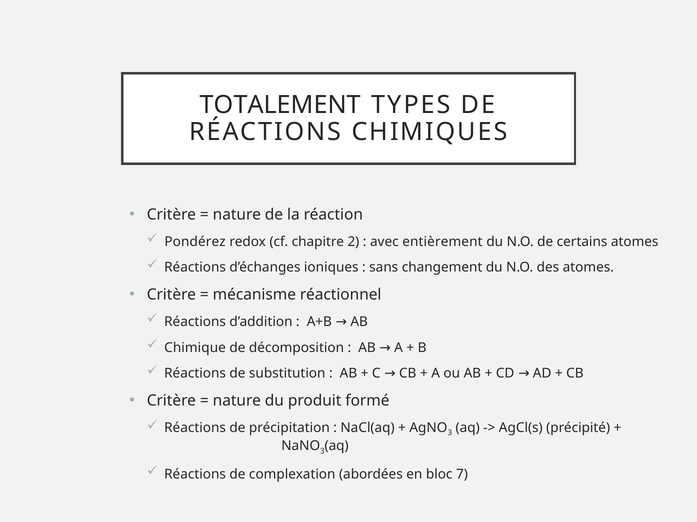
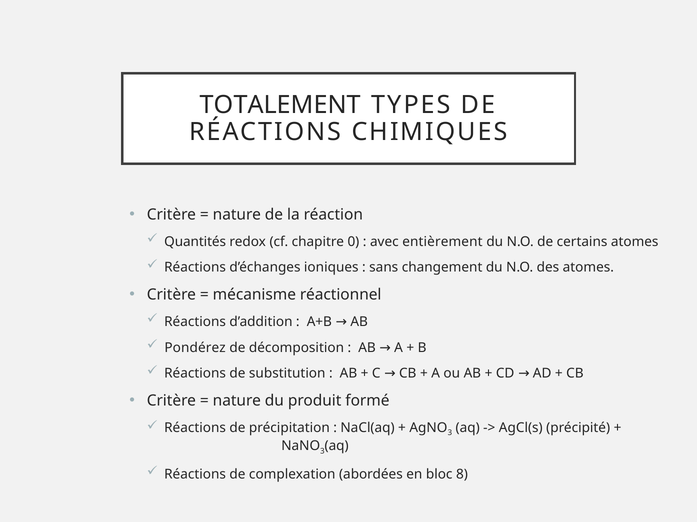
Pondérez: Pondérez -> Quantités (195, 242)
2: 2 -> 0 (353, 242)
Chimique: Chimique -> Pondérez (195, 348)
7: 7 -> 8 (462, 475)
